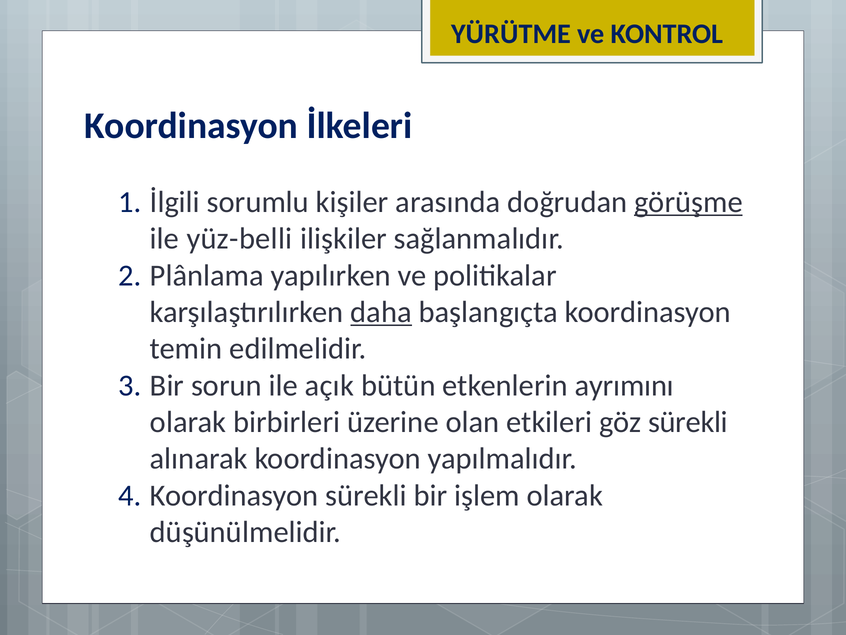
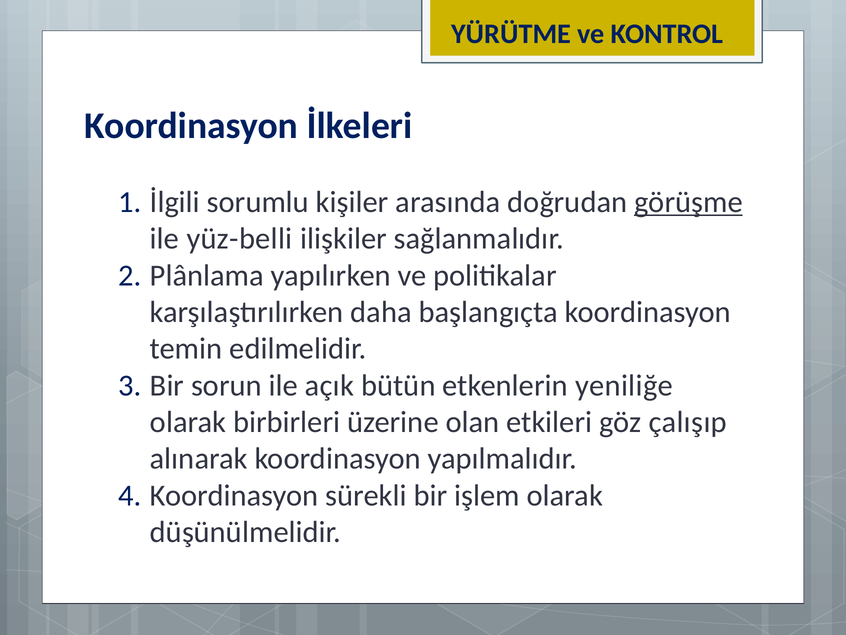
daha underline: present -> none (381, 312)
ayrımını: ayrımını -> yeniliğe (624, 385)
göz sürekli: sürekli -> çalışıp (688, 422)
